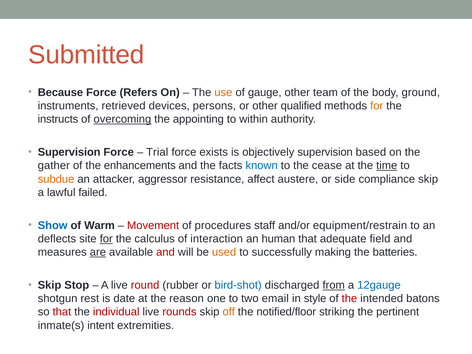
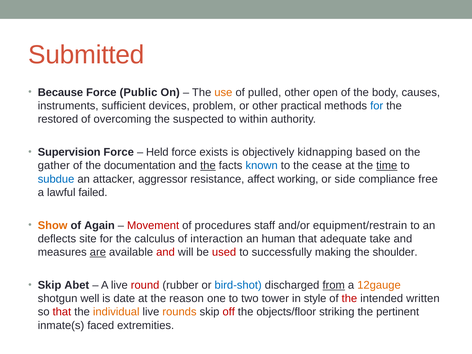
Refers: Refers -> Public (138, 92)
gauge: gauge -> pulled (265, 92)
team: team -> open (325, 92)
ground: ground -> causes (421, 92)
retrieved: retrieved -> sufficient (124, 106)
persons: persons -> problem (214, 106)
qualified: qualified -> practical (301, 106)
for colour: orange -> blue (377, 106)
instructs: instructs -> restored (58, 119)
overcoming underline: present -> none (122, 119)
appointing: appointing -> suspected (198, 119)
Trial: Trial -> Held (157, 152)
objectively supervision: supervision -> kidnapping (325, 152)
enhancements: enhancements -> documentation (140, 166)
the underline: none -> present (208, 166)
subdue colour: orange -> blue (56, 179)
austere: austere -> working (298, 179)
compliance skip: skip -> free (428, 179)
Show colour: blue -> orange (53, 225)
Warm: Warm -> Again (99, 225)
for underline: present -> none (106, 239)
field: field -> take (380, 239)
used colour: orange -> red (224, 252)
batteries: batteries -> shoulder (395, 252)
Stop: Stop -> Abet (77, 285)
12gauge colour: blue -> orange (379, 285)
rest: rest -> well (90, 299)
email: email -> tower (275, 299)
batons: batons -> written (423, 299)
individual colour: red -> orange (116, 312)
rounds colour: red -> orange (179, 312)
off colour: orange -> red (229, 312)
notified/floor: notified/floor -> objects/floor (286, 312)
intent: intent -> faced (101, 325)
